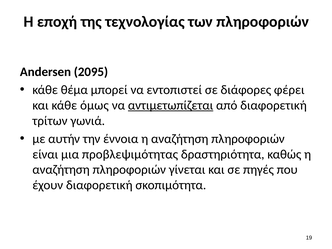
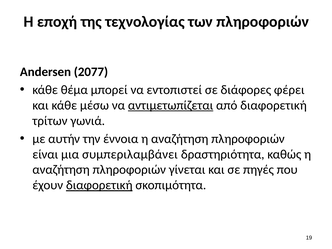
2095: 2095 -> 2077 (91, 72)
όμως: όμως -> μέσω (94, 105)
προβλεψιμότητας: προβλεψιμότητας -> συμπεριλαμβάνει (130, 154)
διαφορετική underline: none -> present (99, 185)
